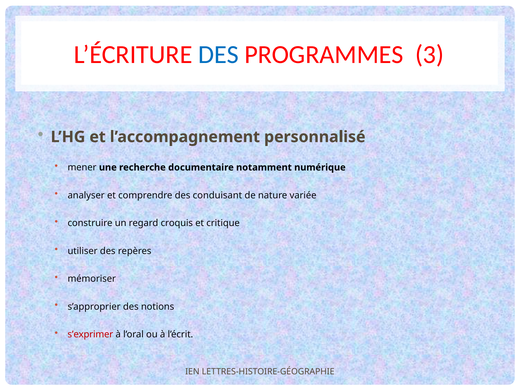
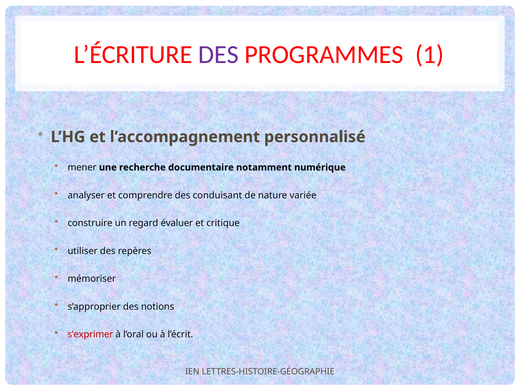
DES colour: blue -> purple (218, 55)
3: 3 -> 1 (429, 55)
croquis: croquis -> évaluer (177, 223)
